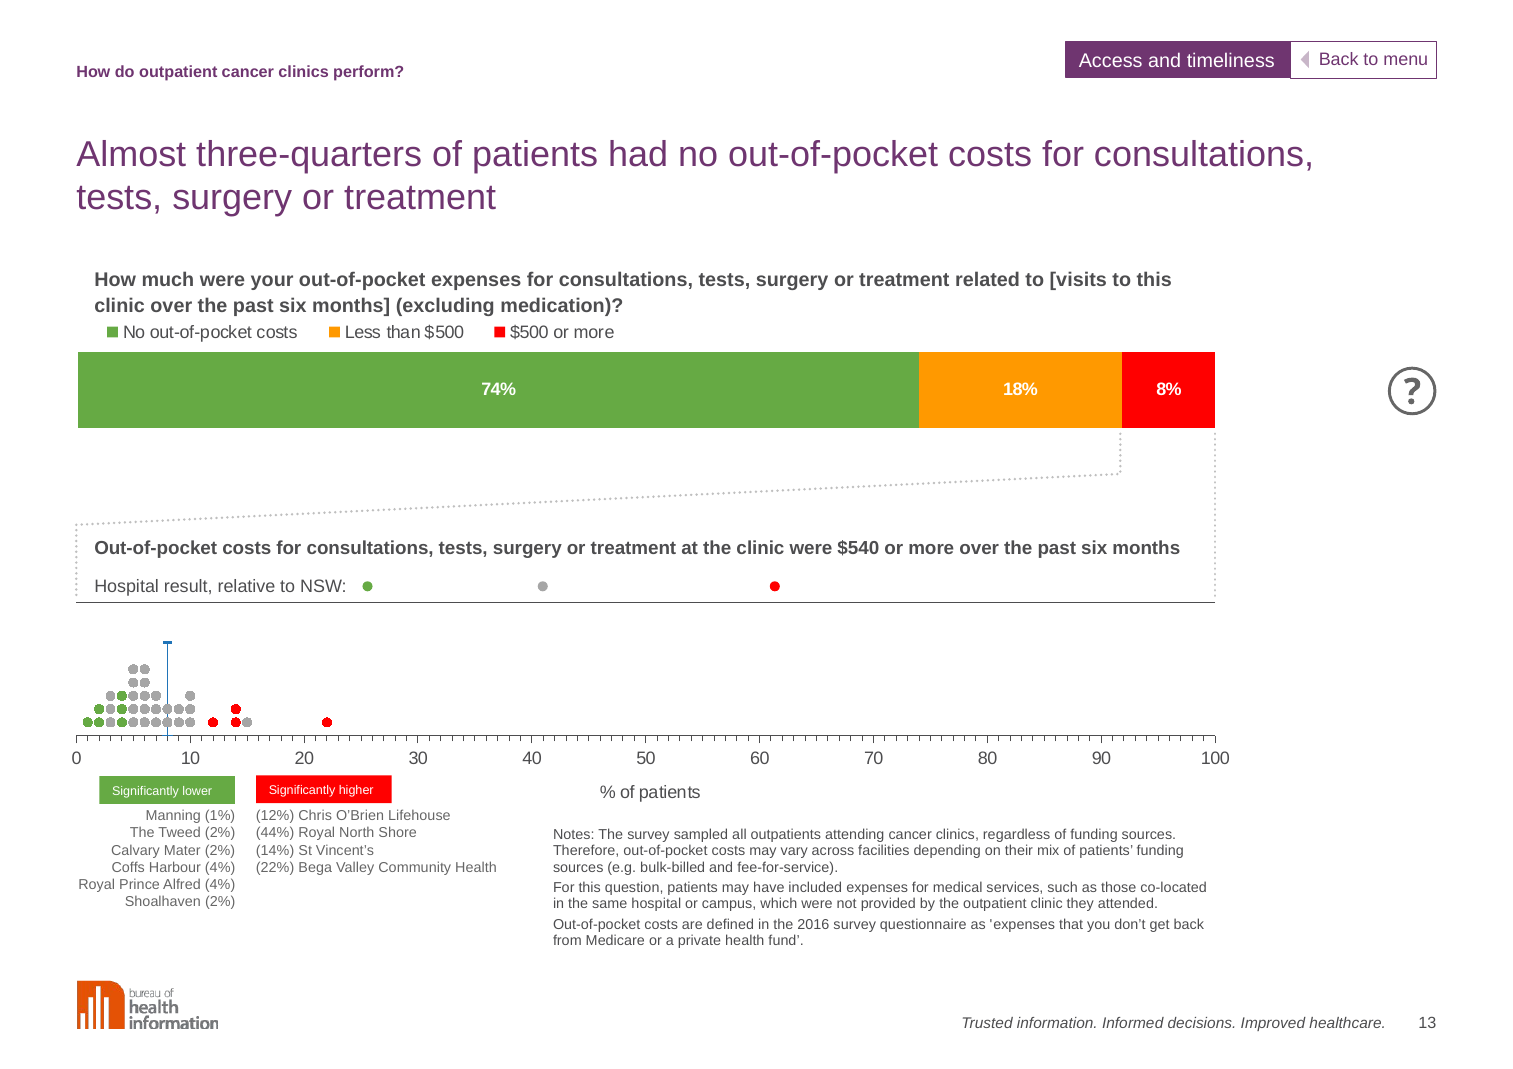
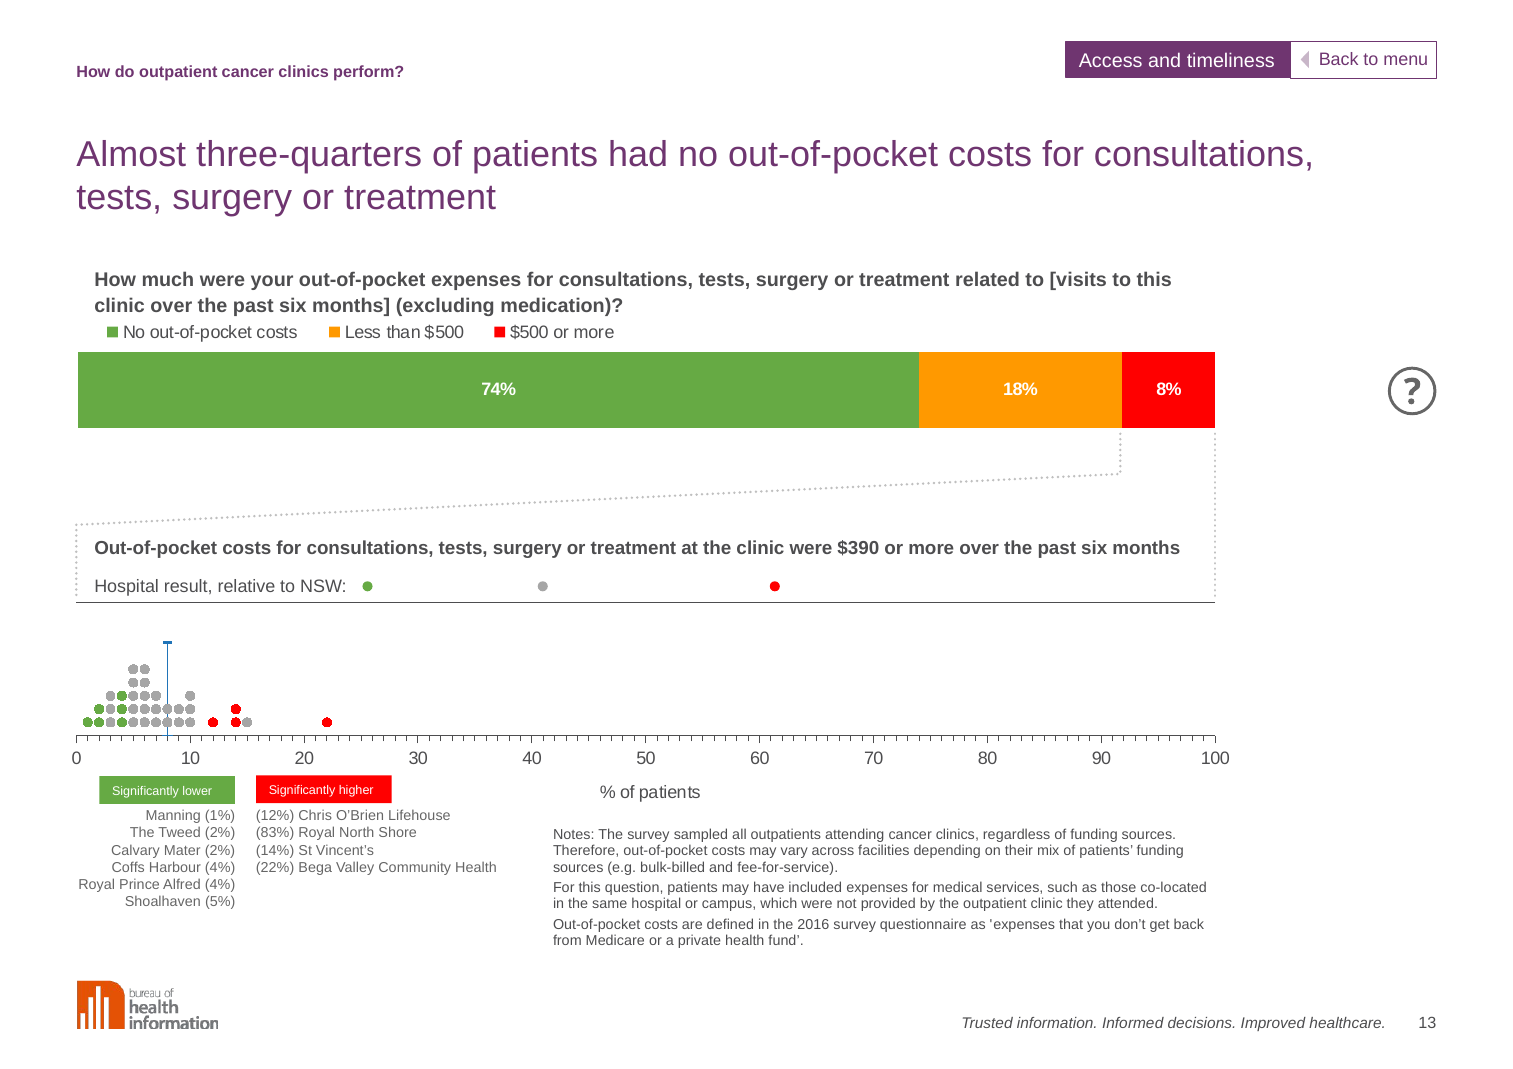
$540: $540 -> $390 (858, 549)
44%: 44% -> 83% (275, 834)
Shoalhaven 2%: 2% -> 5% (220, 903)
